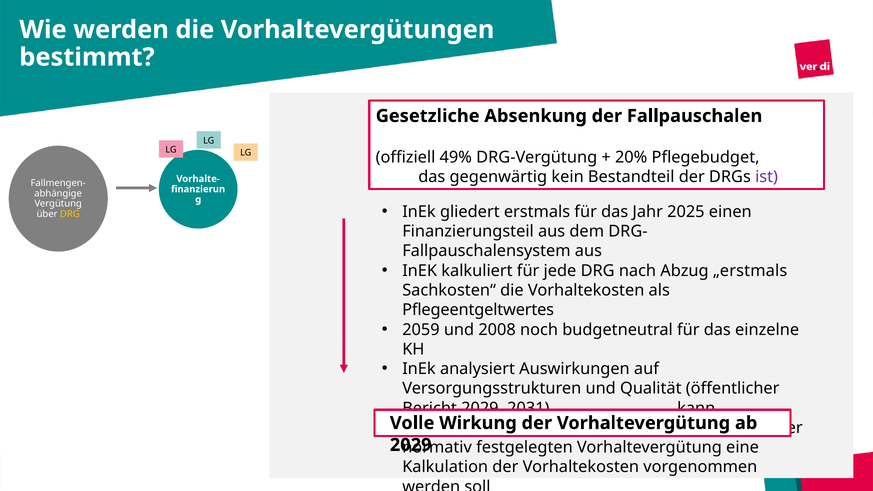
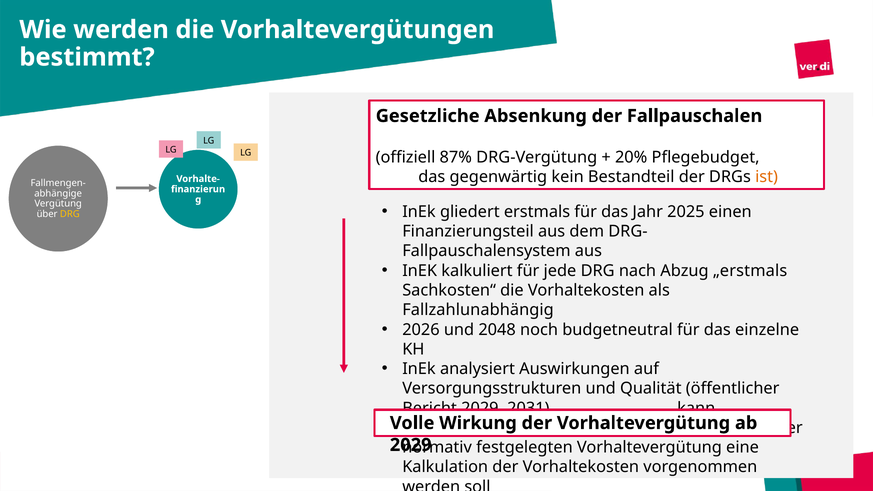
49%: 49% -> 87% (456, 157)
ist colour: purple -> orange (767, 177)
Pflegeentgeltwertes: Pflegeentgeltwertes -> Fallzahlunabhängig (478, 310)
2059: 2059 -> 2026 (421, 330)
2008: 2008 -> 2048 (497, 330)
